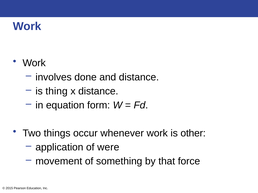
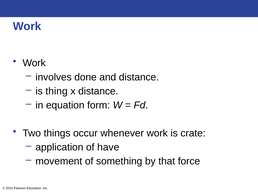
other: other -> crate (193, 134)
were: were -> have (108, 148)
